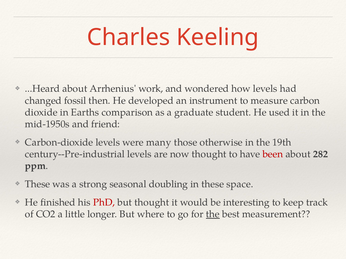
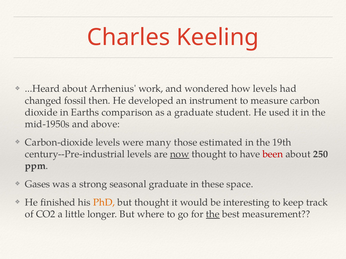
friend: friend -> above (106, 124)
otherwise: otherwise -> estimated (221, 143)
now underline: none -> present (180, 154)
282: 282 -> 250 (321, 154)
These: These -> Gases (38, 184)
seasonal doubling: doubling -> graduate (168, 184)
PhD colour: red -> orange (104, 203)
